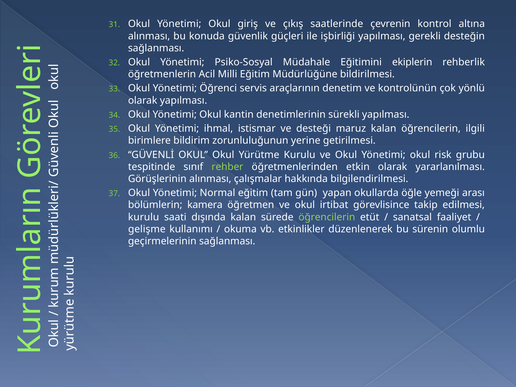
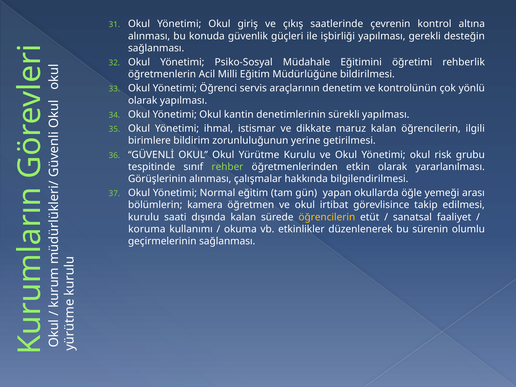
ekiplerin: ekiplerin -> öğretimi (412, 62)
desteği: desteği -> dikkate (314, 129)
öğrencilerin colour: light green -> yellow (327, 217)
gelişme: gelişme -> koruma (147, 229)
